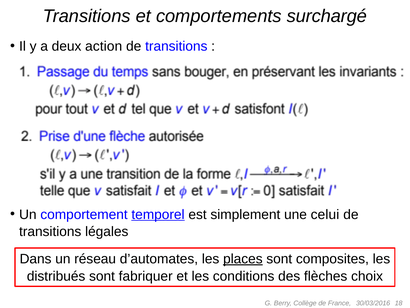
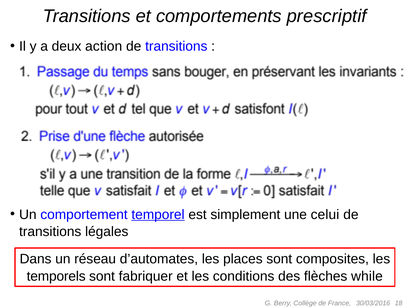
surchargé: surchargé -> prescriptif (327, 16)
places underline: present -> none (243, 259)
distribués: distribués -> temporels (56, 276)
choix: choix -> while (367, 276)
